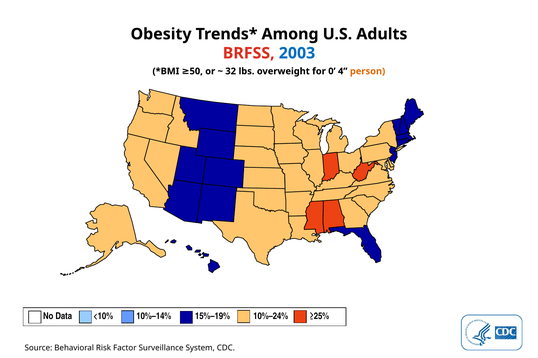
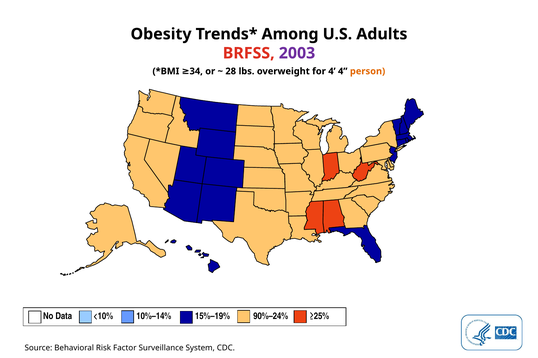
2003 colour: blue -> purple (297, 53)
50: 50 -> 34 (196, 71)
32: 32 -> 28 (231, 71)
for 0: 0 -> 4 (332, 71)
10%–24%: 10%–24% -> 90%–24% (271, 317)
